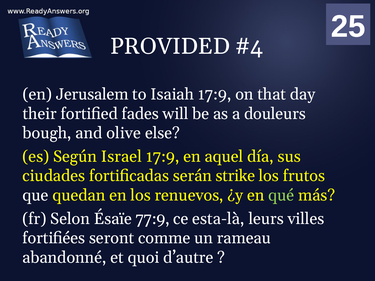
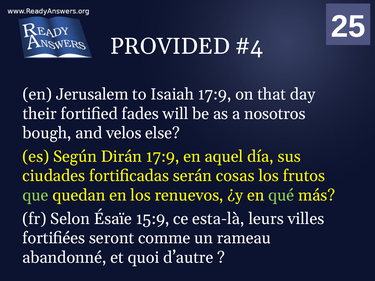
douleurs: douleurs -> nosotros (275, 114)
olive: olive -> velos (124, 133)
Israel: Israel -> Dirán (121, 157)
strike: strike -> cosas (235, 176)
que colour: white -> light green (35, 195)
77:9: 77:9 -> 15:9 (153, 219)
